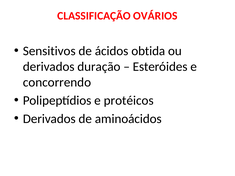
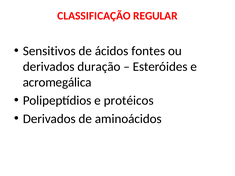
OVÁRIOS: OVÁRIOS -> REGULAR (155, 16)
obtida: obtida -> fontes (148, 51)
concorrendo: concorrendo -> acromegálica (57, 82)
